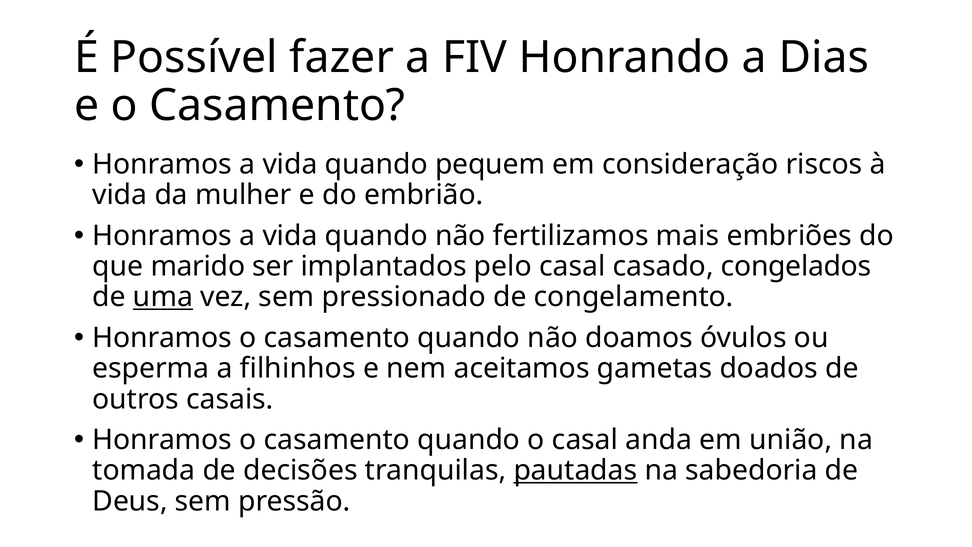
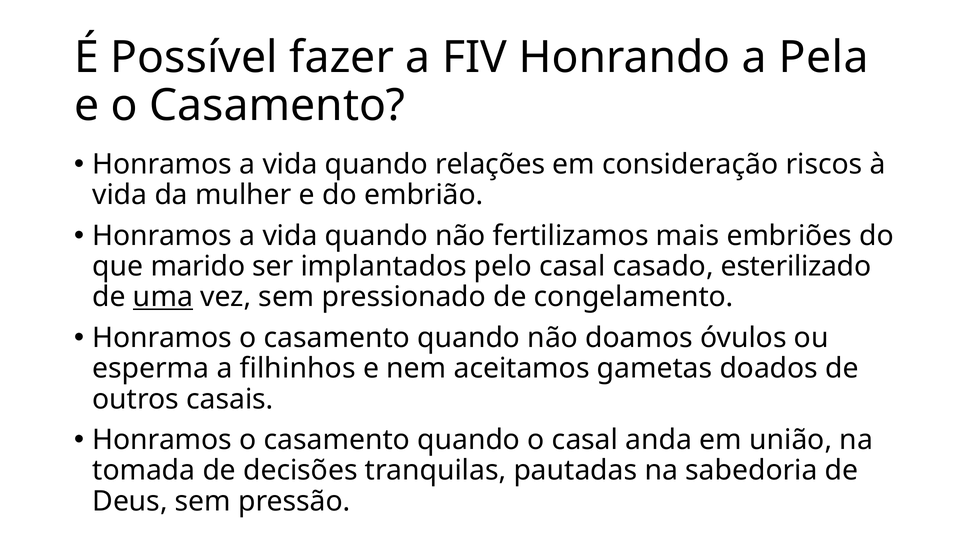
Dias: Dias -> Pela (824, 58)
pequem: pequem -> relações (490, 164)
congelados: congelados -> esterilizado (796, 266)
pautadas underline: present -> none (575, 470)
